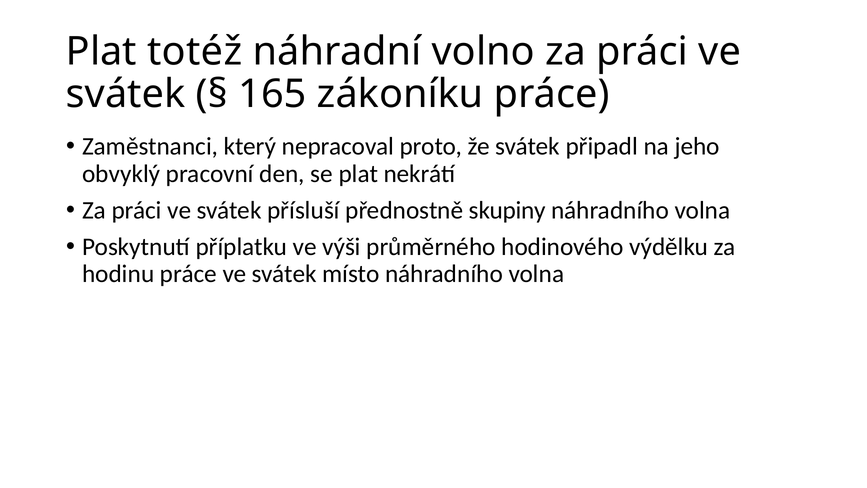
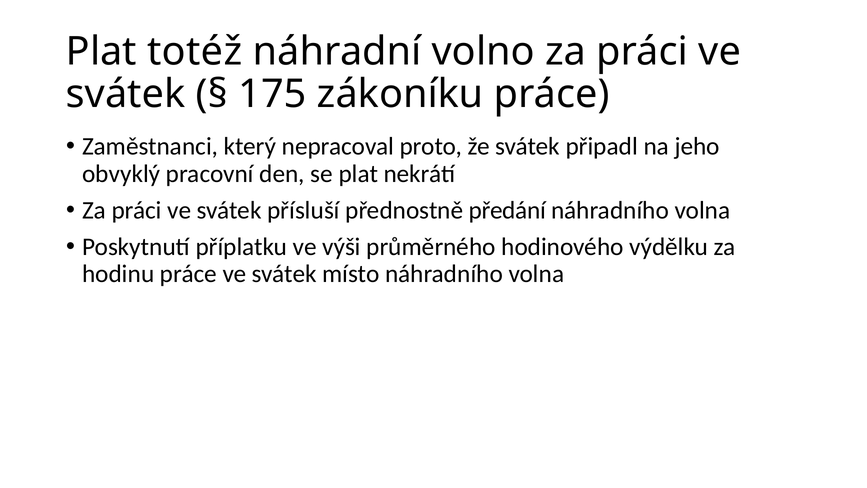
165: 165 -> 175 (272, 94)
skupiny: skupiny -> předání (507, 210)
